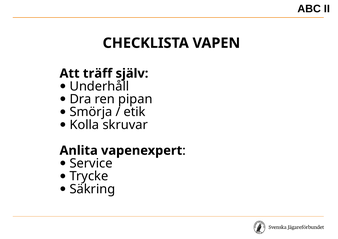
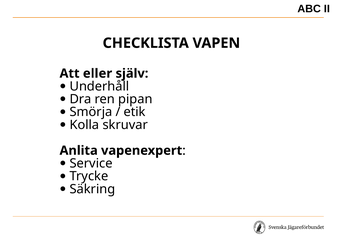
träff: träff -> eller (98, 73)
